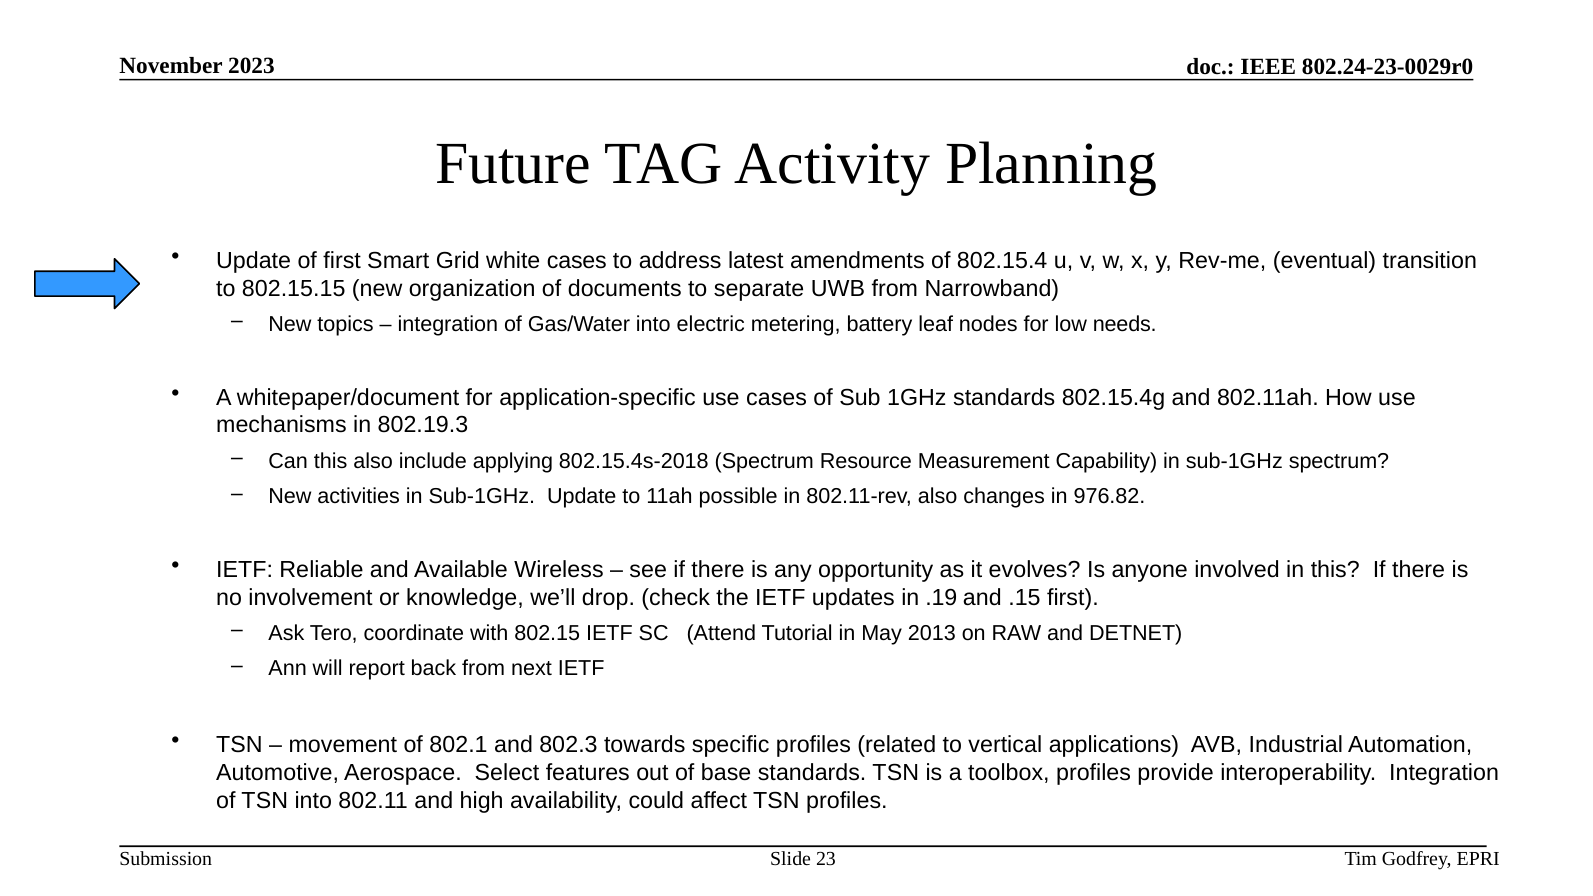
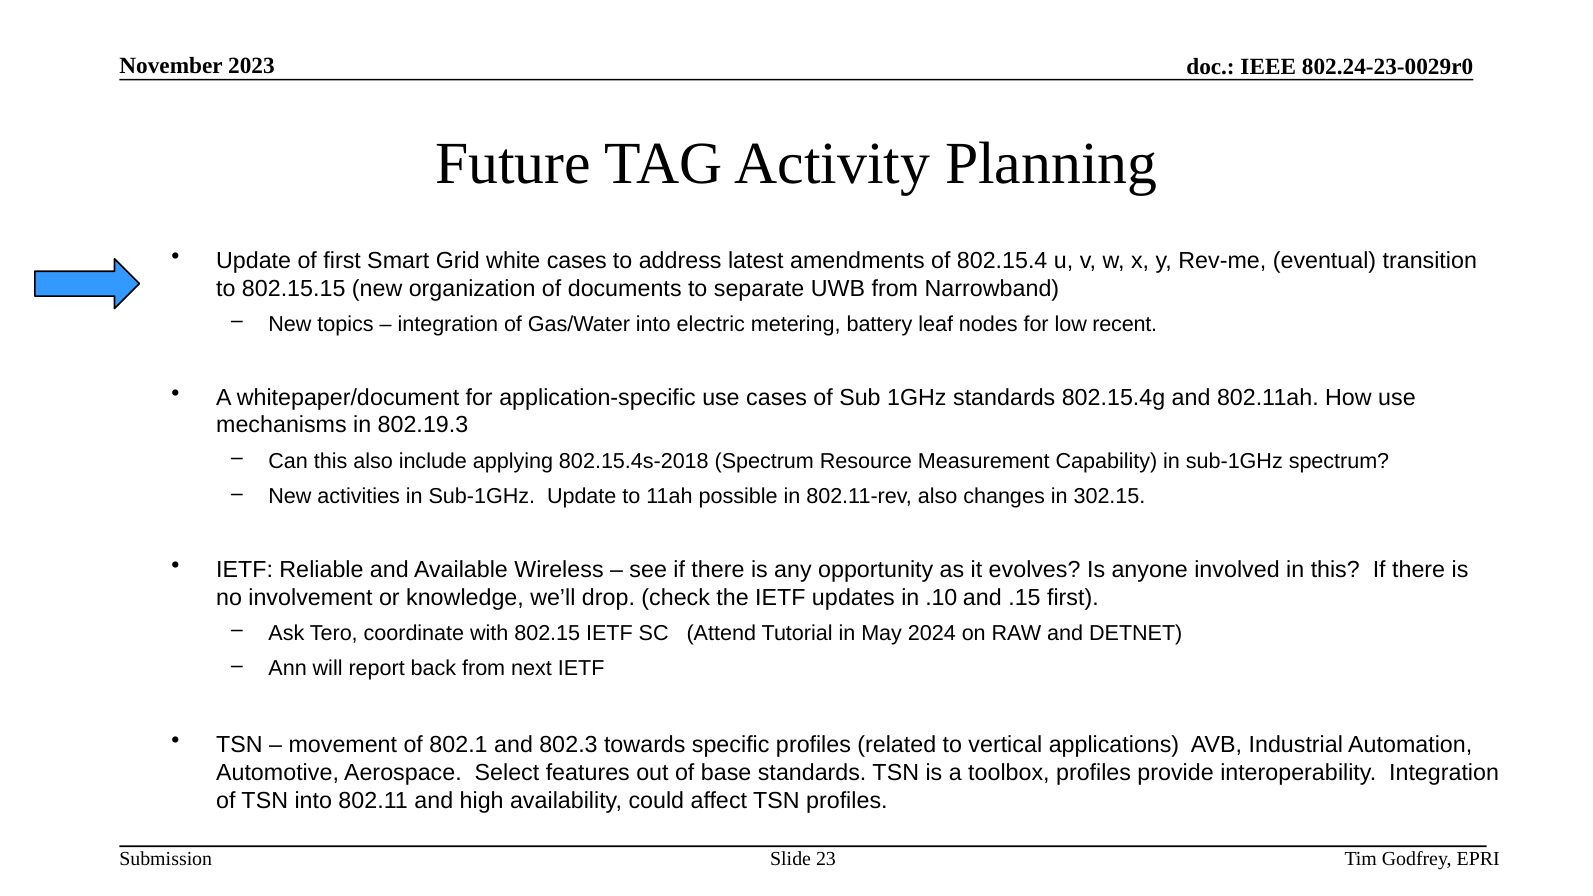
needs: needs -> recent (1125, 325)
976.82: 976.82 -> 302.15 (1109, 497)
.19: .19 -> .10 (941, 597)
2013: 2013 -> 2024 (932, 634)
